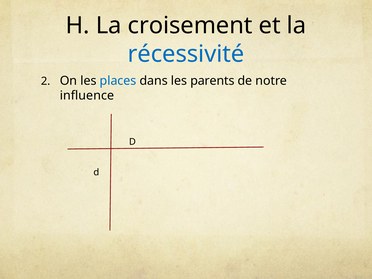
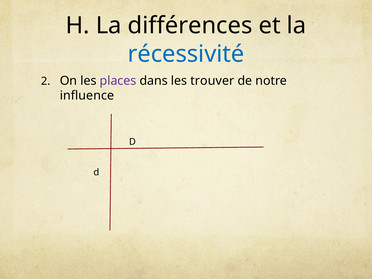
croisement: croisement -> différences (190, 26)
places colour: blue -> purple (118, 81)
parents: parents -> trouver (212, 81)
